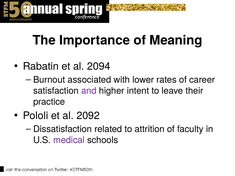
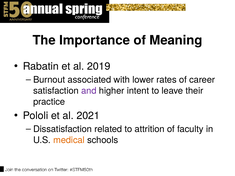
2094: 2094 -> 2019 (99, 66)
2092: 2092 -> 2021 (88, 116)
medical colour: purple -> orange (69, 140)
